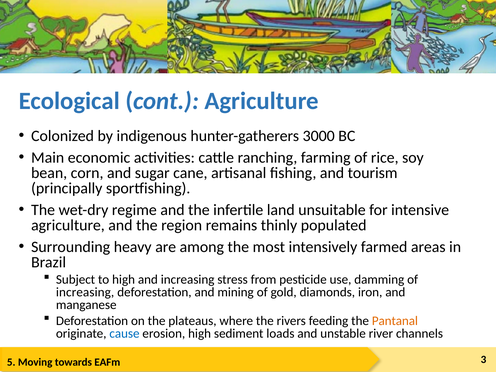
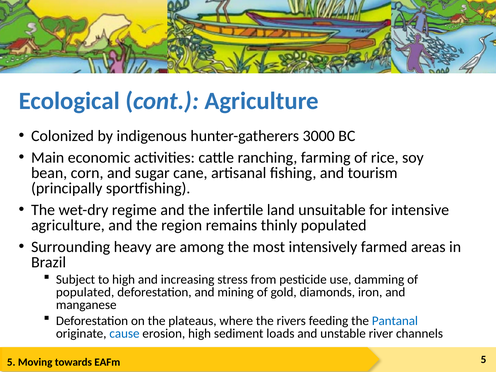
increasing: increasing -> populated (85, 292)
Pantanal colour: orange -> blue (395, 321)
3: 3 -> 5 (483, 360)
